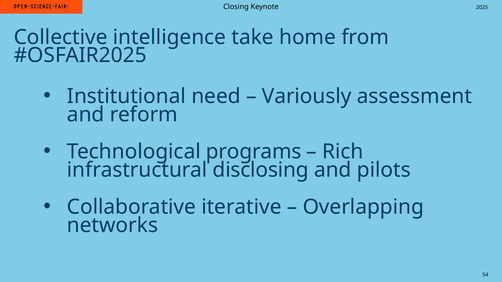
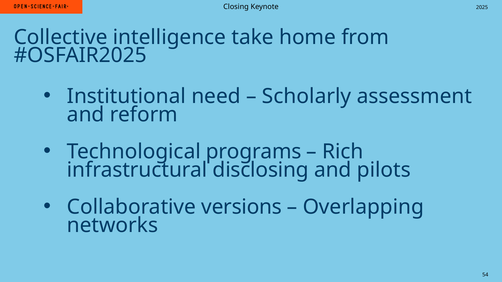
Variously: Variously -> Scholarly (307, 96)
iterative: iterative -> versions (242, 207)
